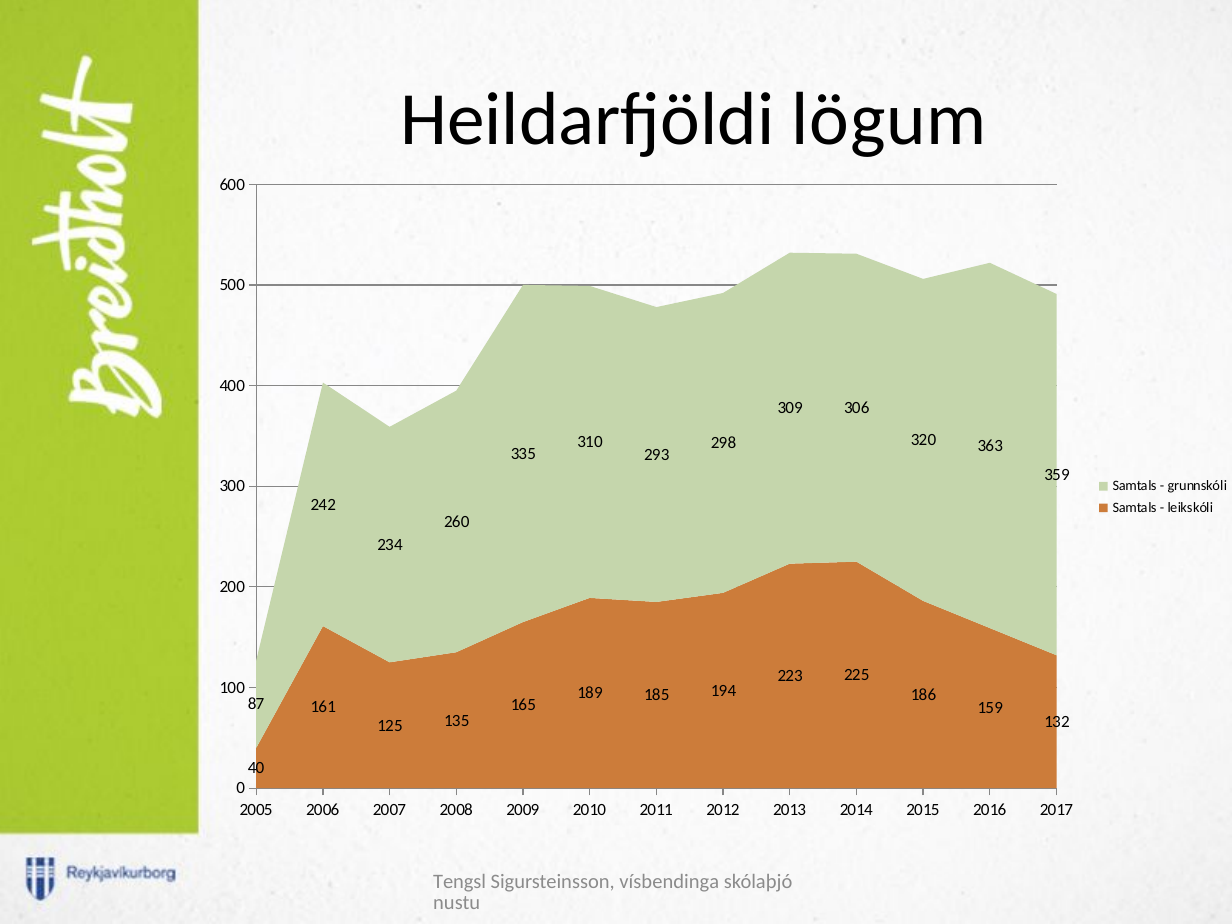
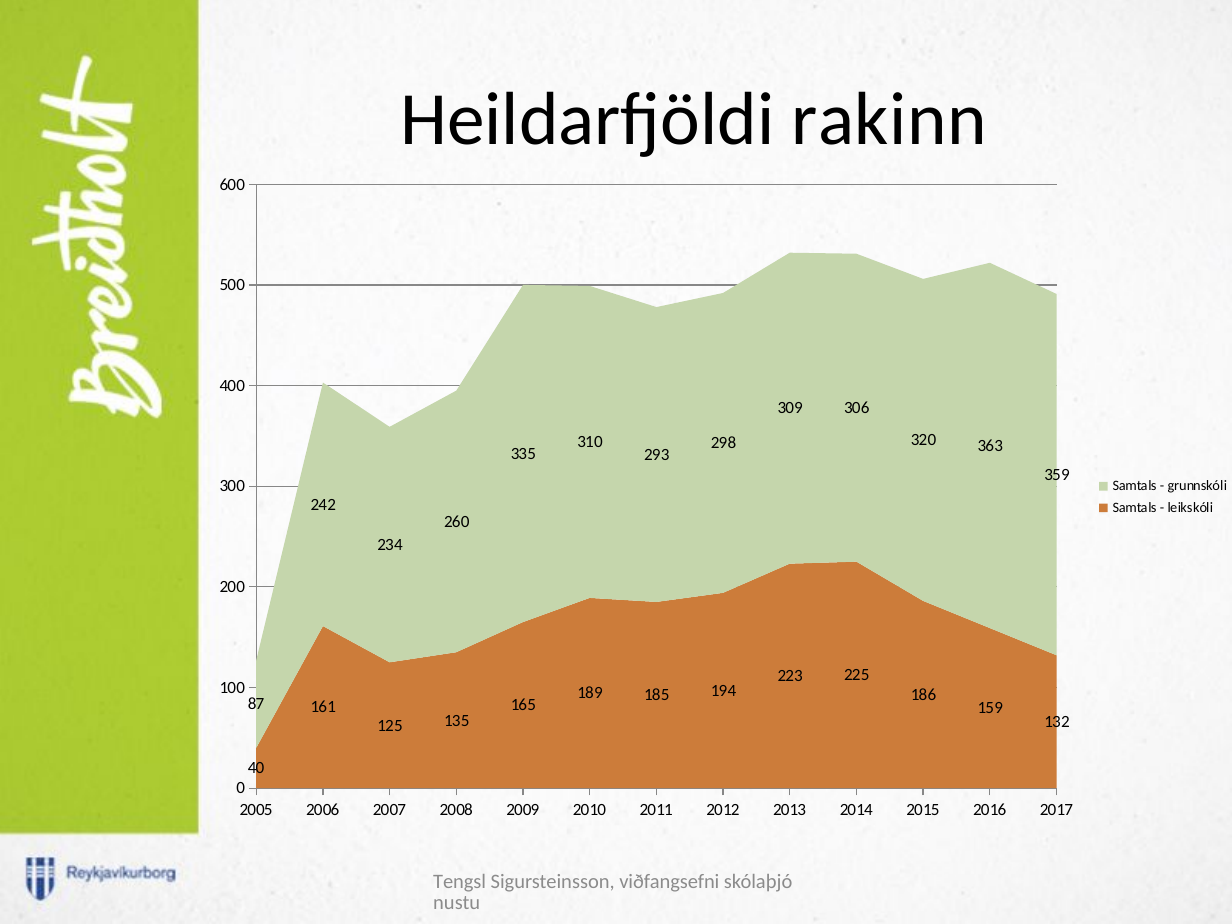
lögum: lögum -> rakinn (889, 119)
vísbendinga: vísbendinga -> viðfangsefni (669, 882)
